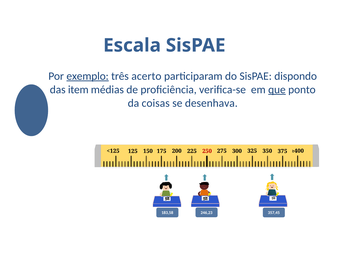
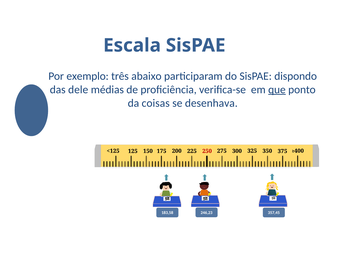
exemplo underline: present -> none (88, 76)
acerto: acerto -> abaixo (146, 76)
item: item -> dele (78, 90)
